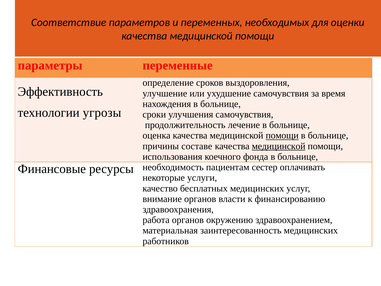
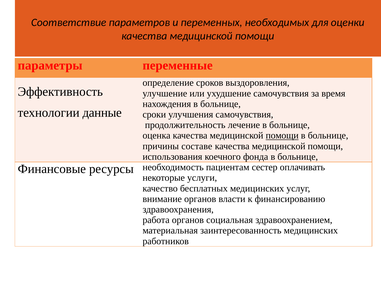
угрозы: угрозы -> данные (102, 113)
медицинской underline: present -> none (279, 146)
окружению: окружению -> социальная (230, 220)
